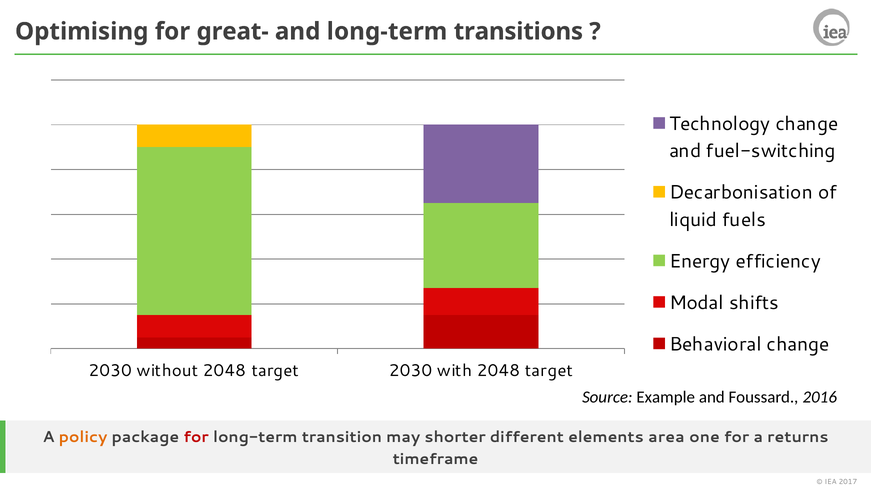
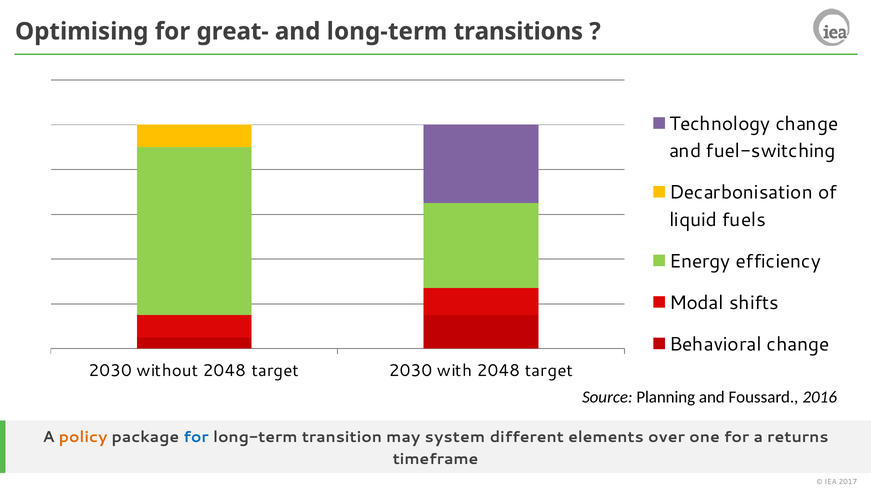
Example: Example -> Planning (666, 397)
for colour: red -> blue (196, 437)
shorter: shorter -> system (455, 437)
area: area -> over (666, 437)
